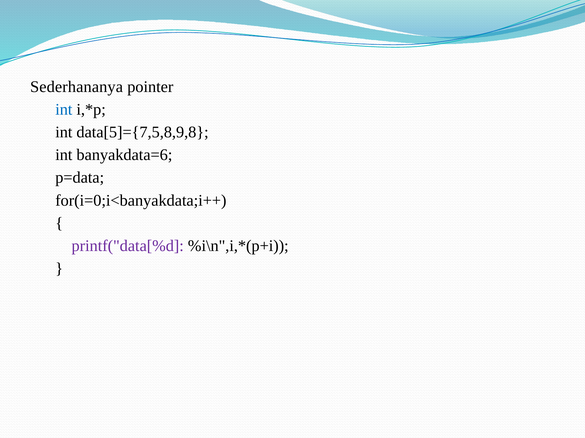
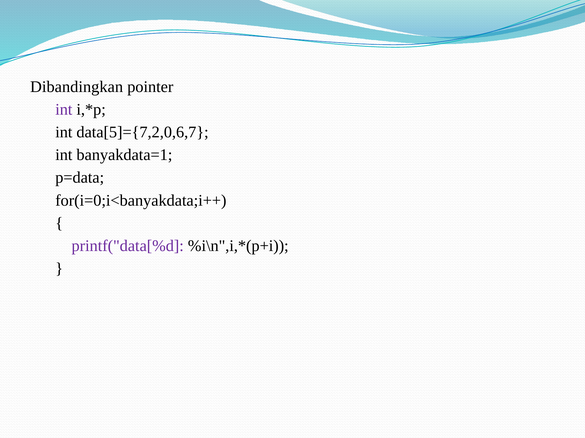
Sederhananya: Sederhananya -> Dibandingkan (77, 87)
int colour: blue -> purple (64, 110)
data[5]={7,5,8,9,8: data[5]={7,5,8,9,8 -> data[5]={7,2,0,6,7 (143, 132)
banyakdata=6: banyakdata=6 -> banyakdata=1 (124, 155)
